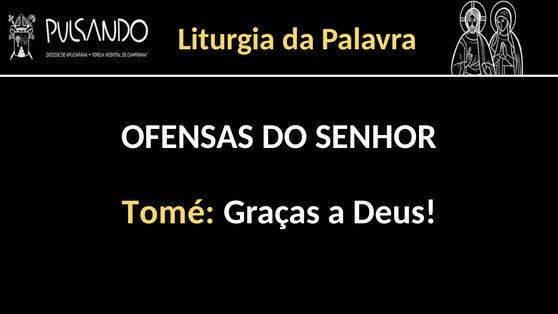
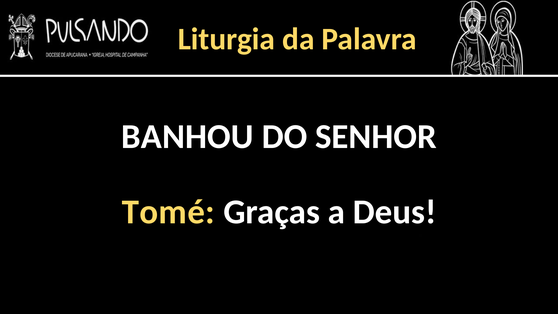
OFENSAS: OFENSAS -> BANHOU (187, 136)
